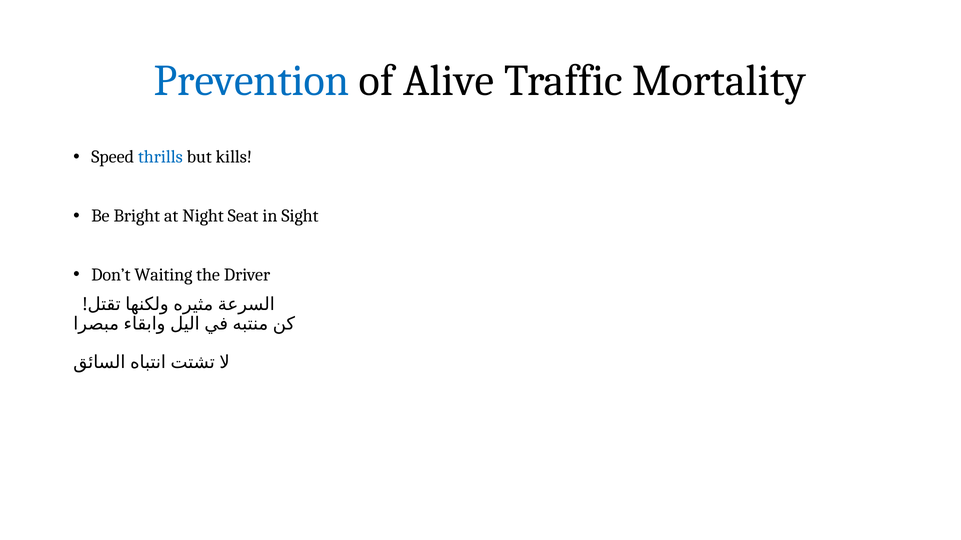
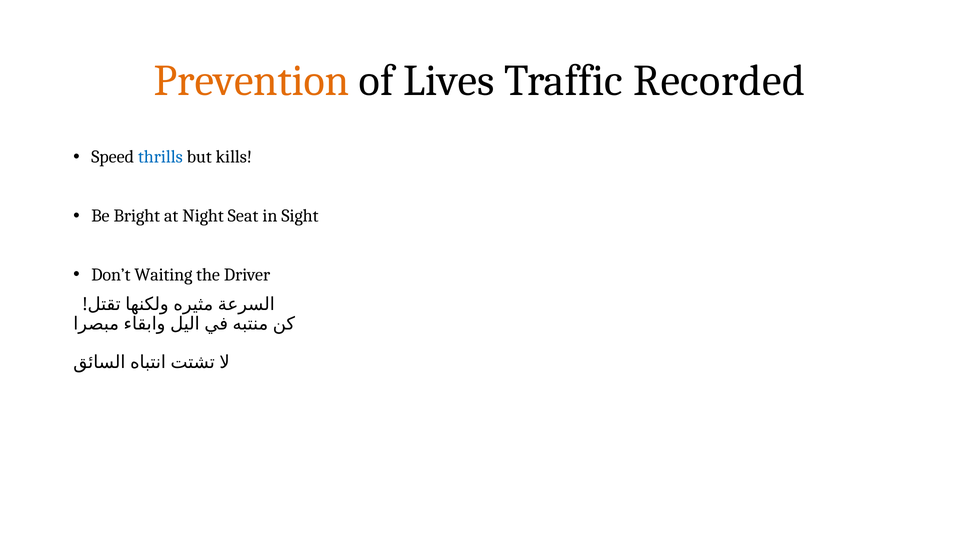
Prevention colour: blue -> orange (252, 81)
Alive: Alive -> Lives (449, 81)
Mortality: Mortality -> Recorded (719, 81)
